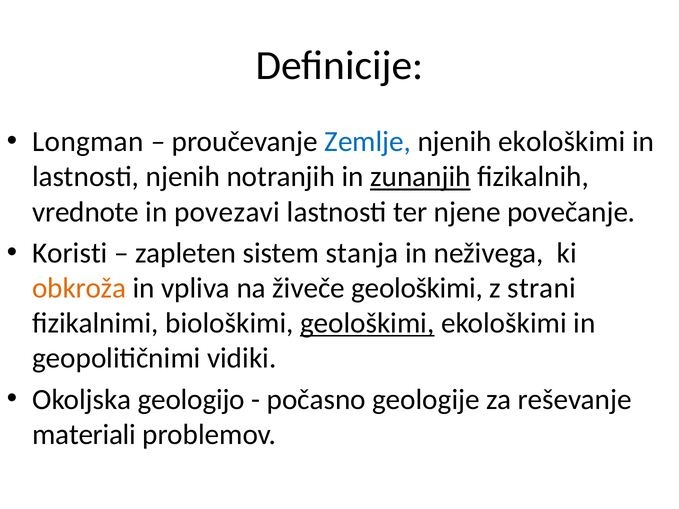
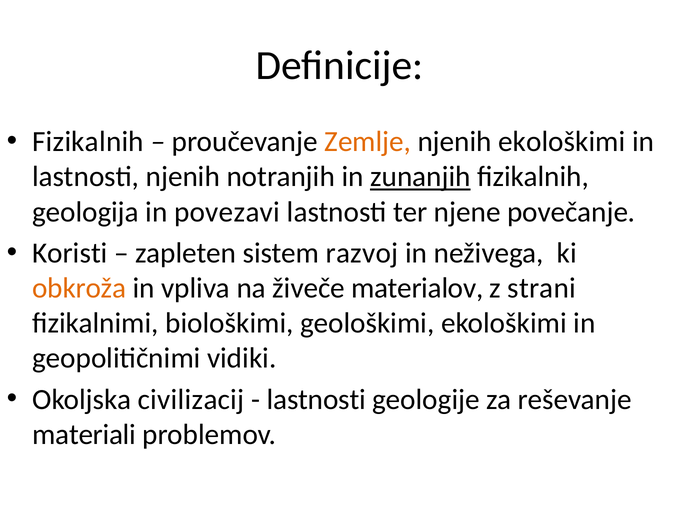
Longman: Longman -> Fizikalnih (88, 142)
Zemlje colour: blue -> orange (368, 142)
vrednote: vrednote -> geologija (86, 212)
stanja: stanja -> razvoj (362, 253)
živeče geološkimi: geološkimi -> materialov (417, 288)
geološkimi underline: present -> none (367, 323)
geologijo: geologijo -> civilizacij (191, 400)
počasno: počasno -> lastnosti (316, 400)
